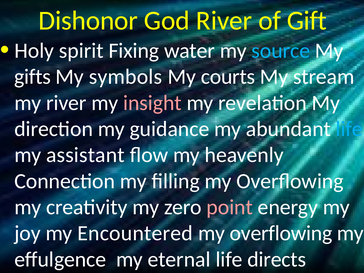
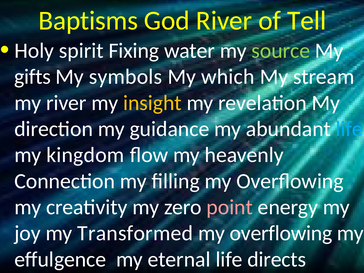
Dishonor: Dishonor -> Baptisms (88, 21)
Gift: Gift -> Tell (307, 21)
source colour: light blue -> light green (281, 51)
courts: courts -> which (228, 77)
insight colour: pink -> yellow (152, 103)
assistant: assistant -> kingdom (85, 155)
Encountered: Encountered -> Transformed (135, 233)
